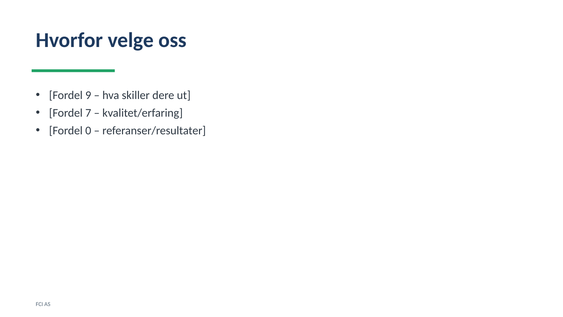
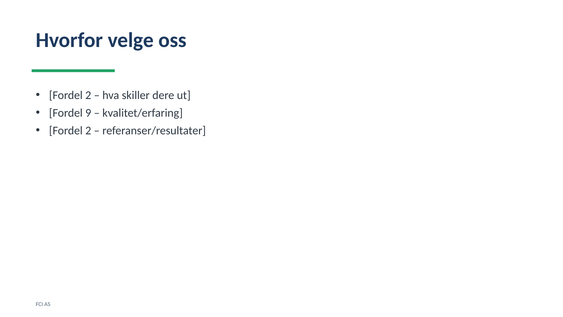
9: 9 -> 2 (88, 95)
7: 7 -> 9 (88, 113)
0: 0 -> 2 (88, 131)
